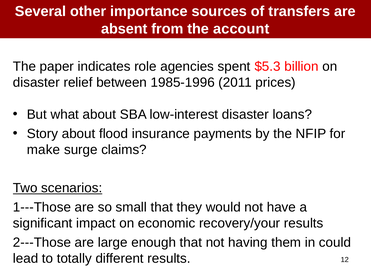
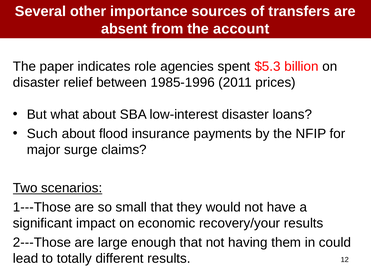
Story: Story -> Such (42, 134)
make: make -> major (44, 150)
